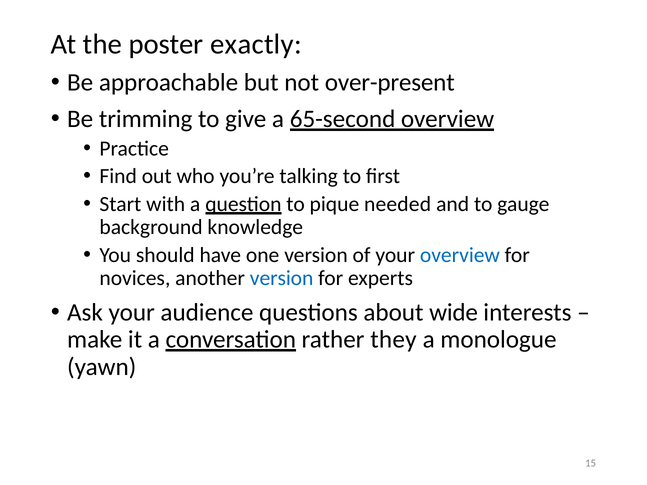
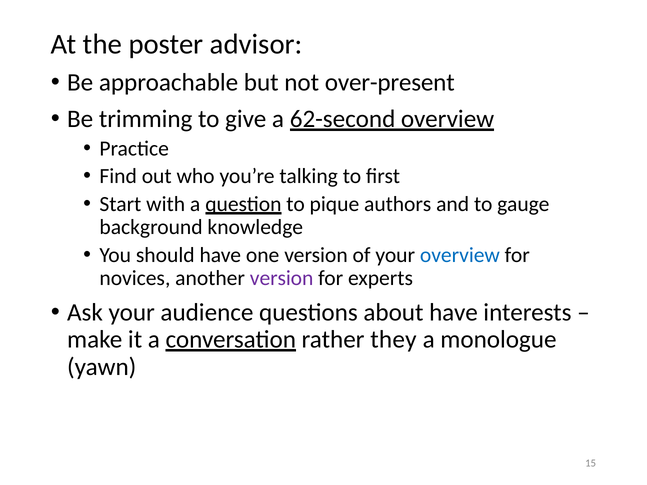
exactly: exactly -> advisor (256, 44)
65-second: 65-second -> 62-second (343, 119)
needed: needed -> authors (398, 204)
version colour: blue -> purple (282, 278)
about wide: wide -> have (453, 313)
